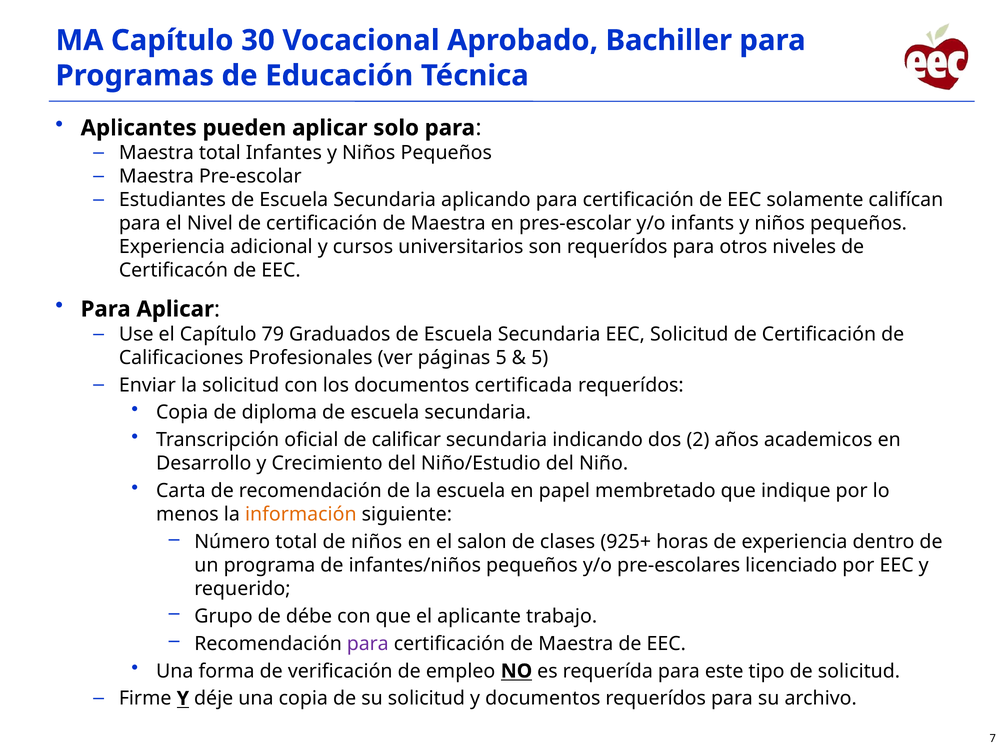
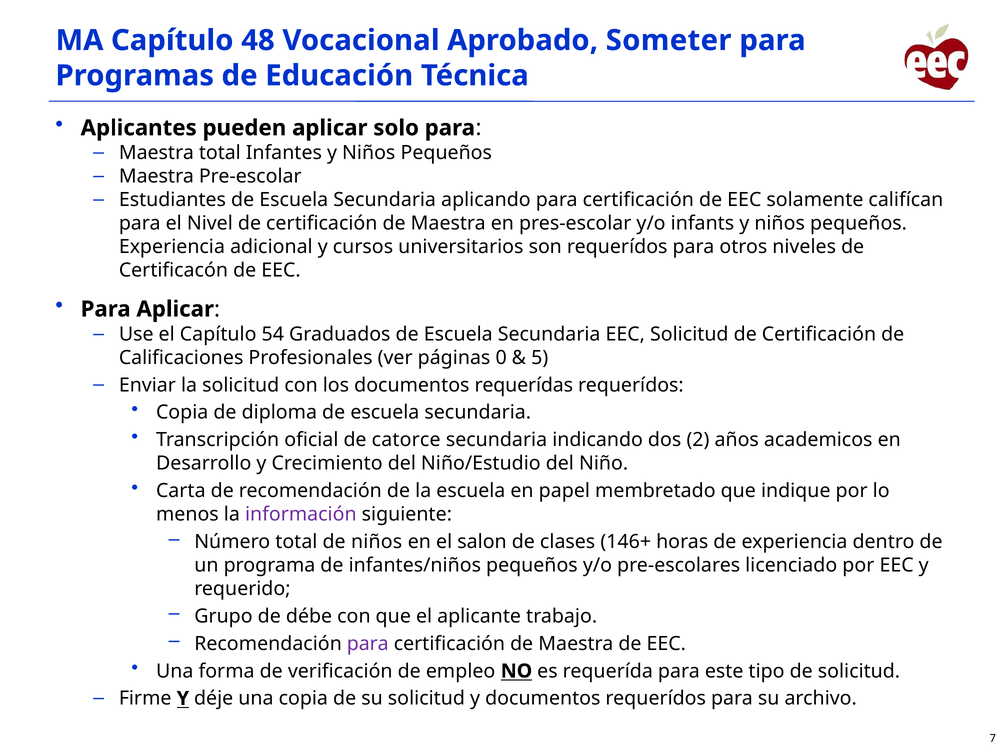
30: 30 -> 48 (258, 40)
Bachiller: Bachiller -> Someter (669, 40)
79: 79 -> 54 (273, 334)
páginas 5: 5 -> 0 (501, 357)
certificada: certificada -> requerídas (524, 385)
calificar: calificar -> catorce (406, 440)
información colour: orange -> purple (301, 514)
925+: 925+ -> 146+ (626, 541)
